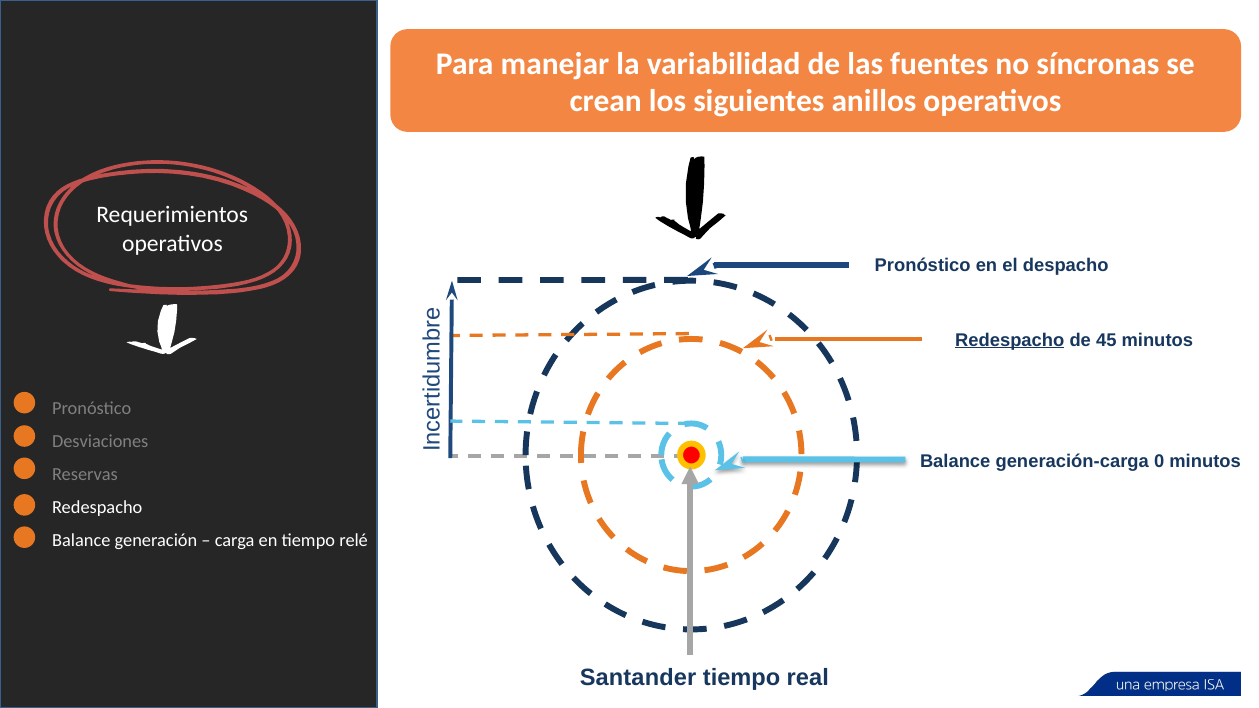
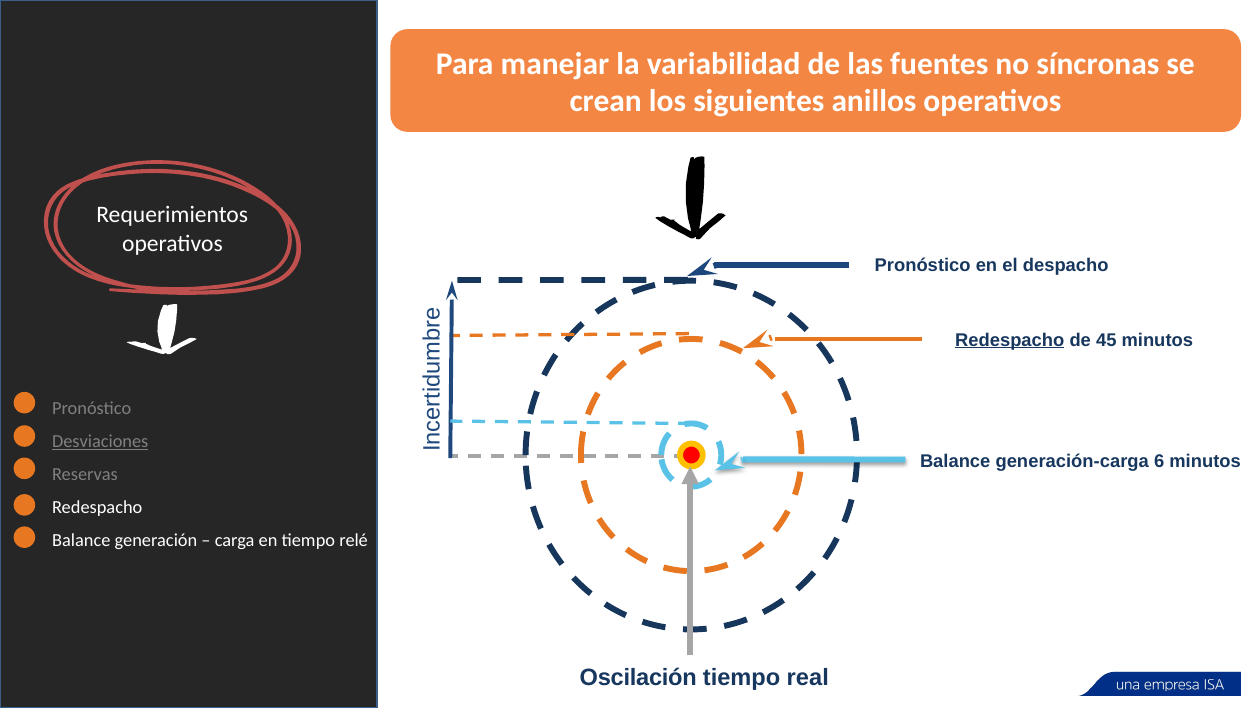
Desviaciones underline: none -> present (100, 441)
0: 0 -> 6 (1159, 462)
Santander: Santander -> Oscilación (638, 678)
